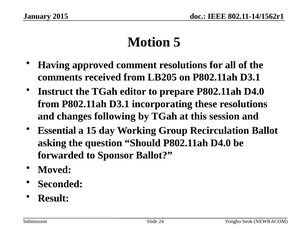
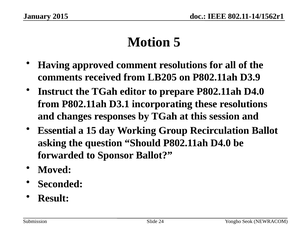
on P802.11ah D3.1: D3.1 -> D3.9 (250, 77)
following: following -> responses (115, 116)
